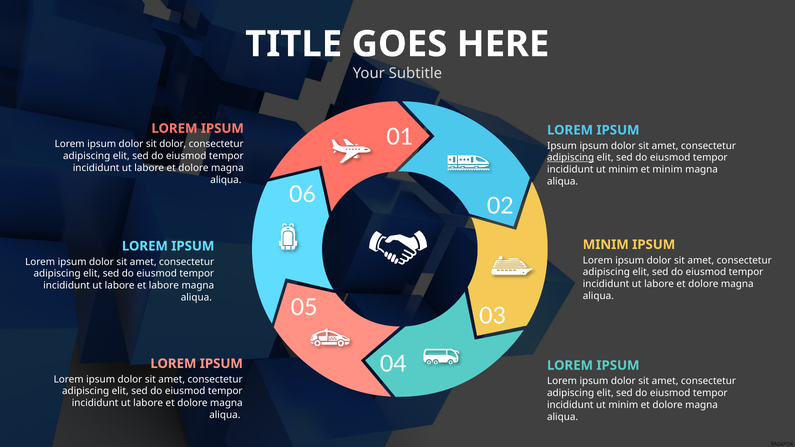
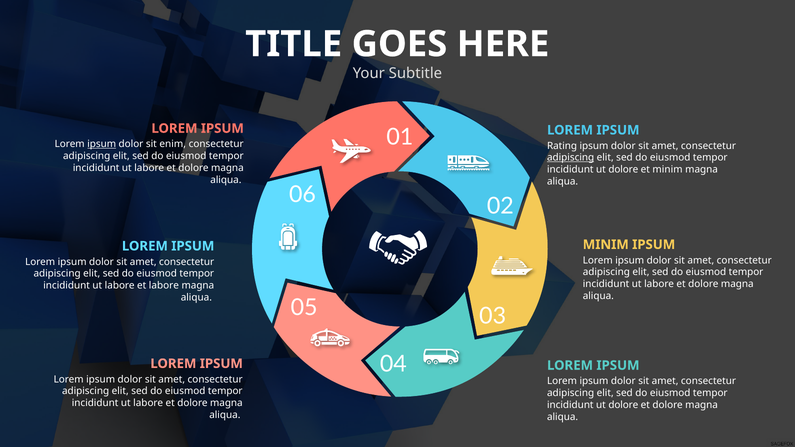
ipsum underline: none -> present (102, 144)
sit dolor: dolor -> enim (173, 144)
Ipsum: Ipsum -> Rating (562, 146)
minim: minim -> dolore (623, 170)
minim: minim -> dolore (623, 405)
